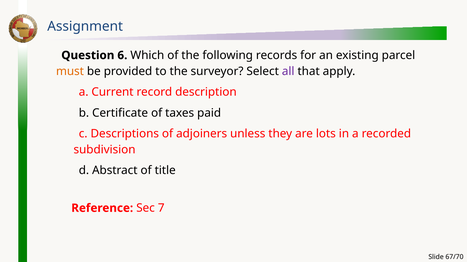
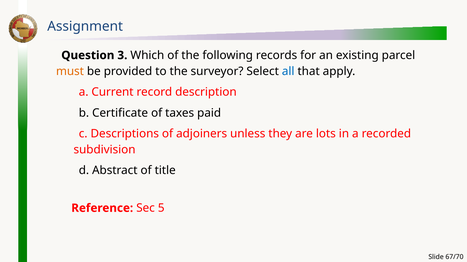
6: 6 -> 3 (122, 55)
all colour: purple -> blue (288, 72)
7: 7 -> 5 (161, 209)
